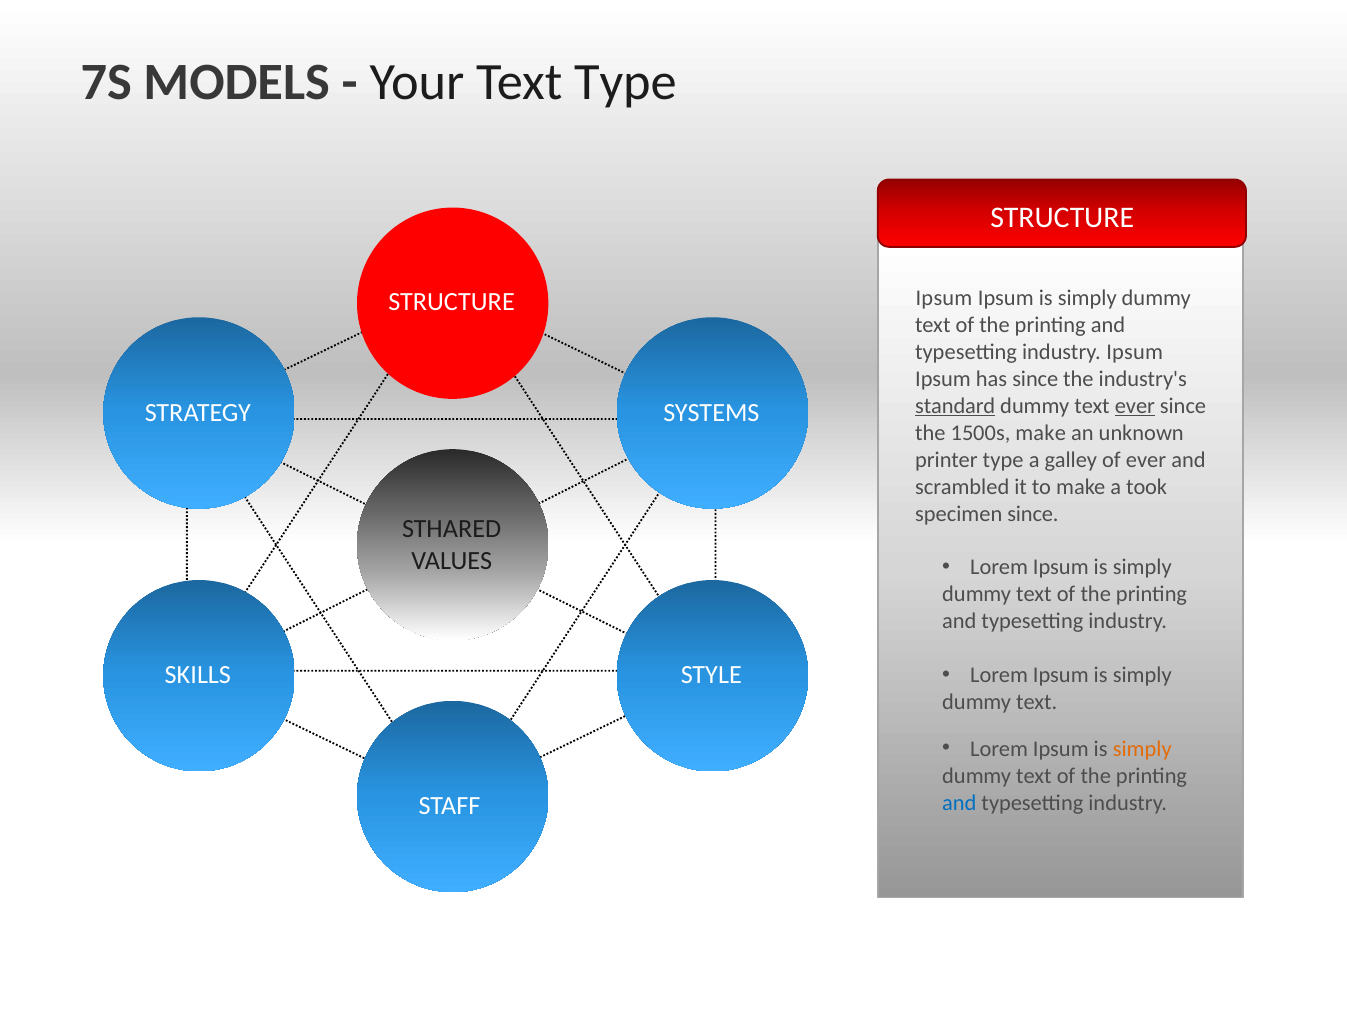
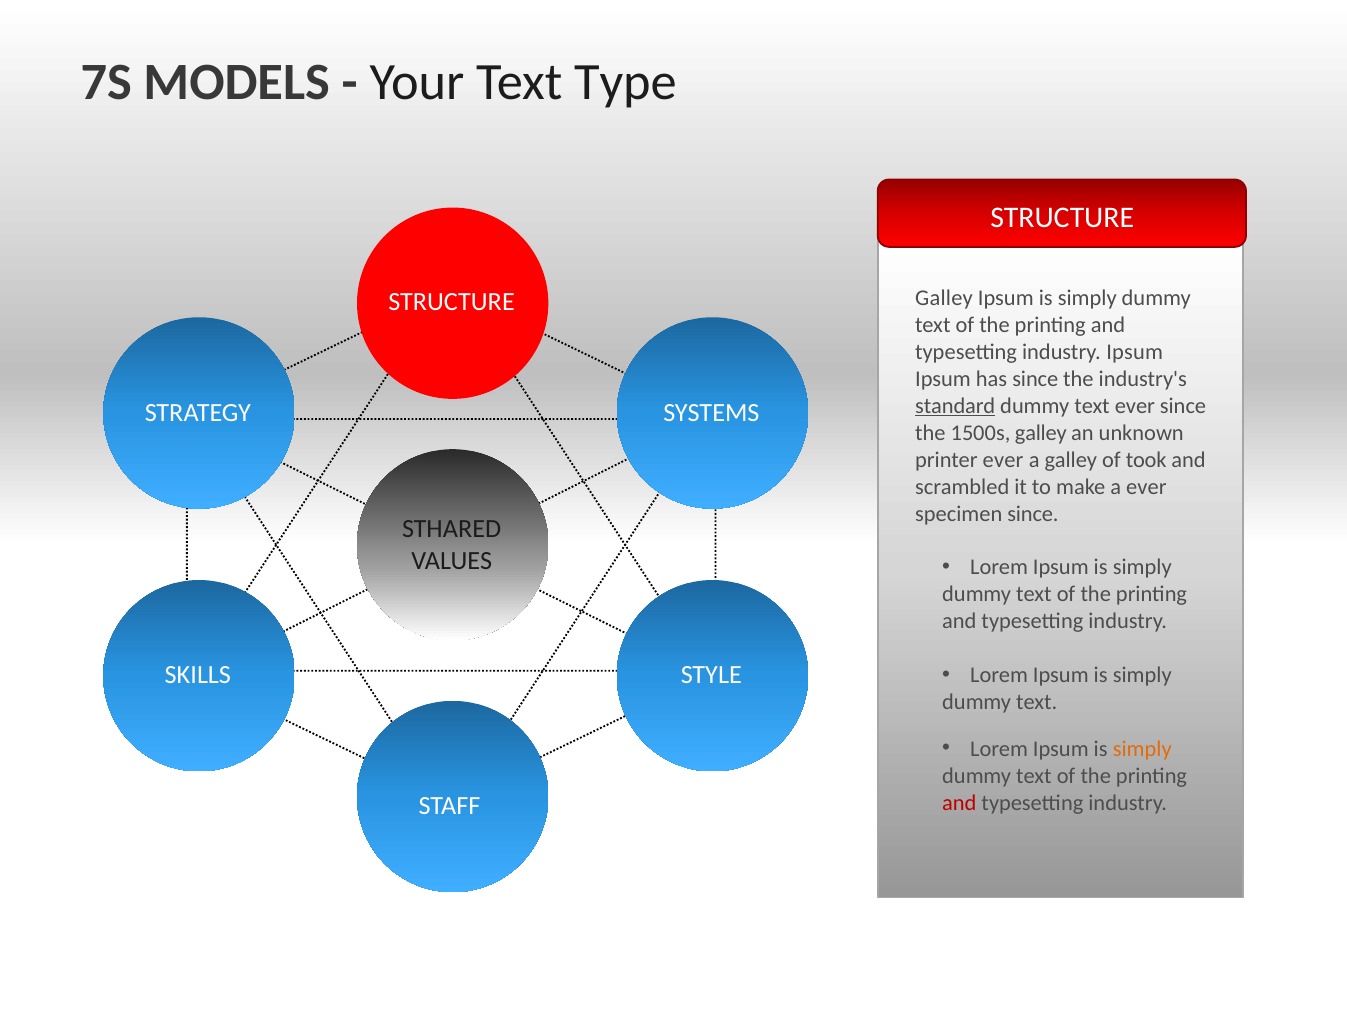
Ipsum: Ipsum -> Galley (944, 298)
ever underline: present -> none (1135, 406)
1500s make: make -> galley (1041, 433)
printer type: type -> ever (1003, 460)
of ever: ever -> took (1146, 460)
a took: took -> ever (1146, 487)
and colour: blue -> red (959, 803)
